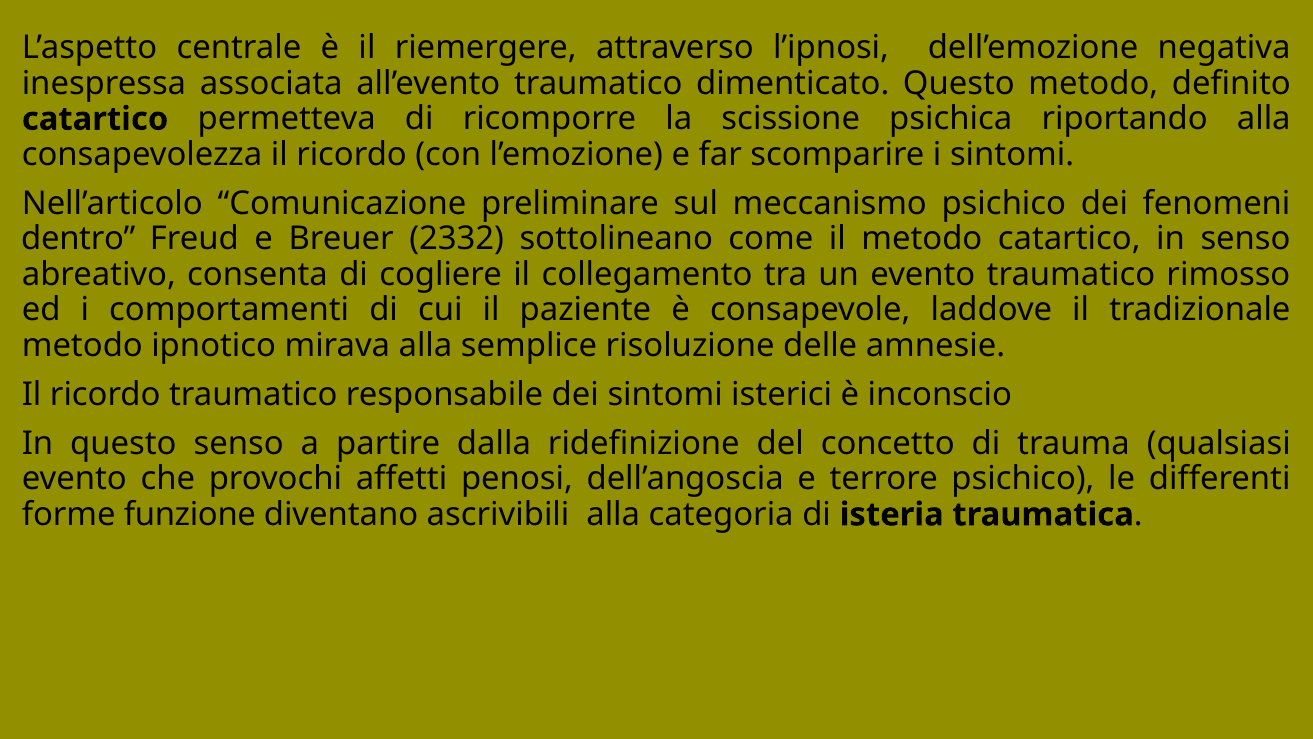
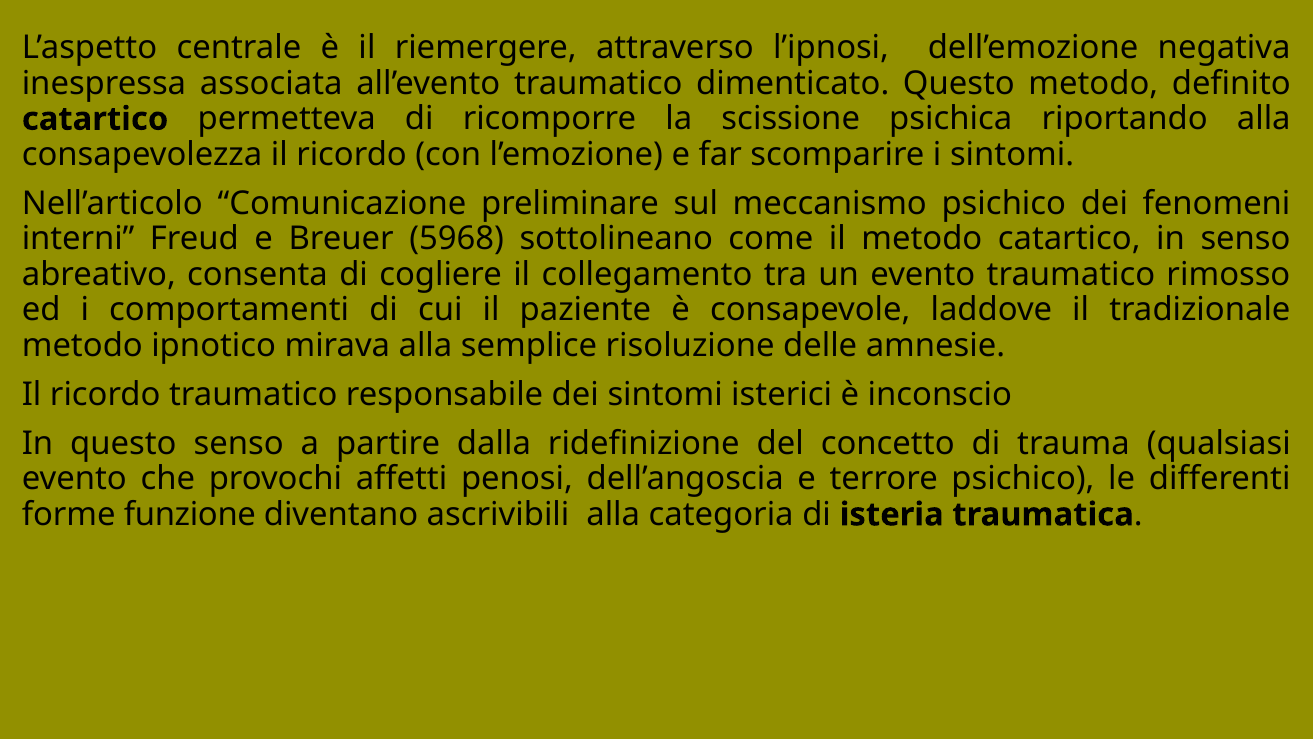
dentro: dentro -> interni (78, 239)
2332: 2332 -> 5968 (457, 239)
